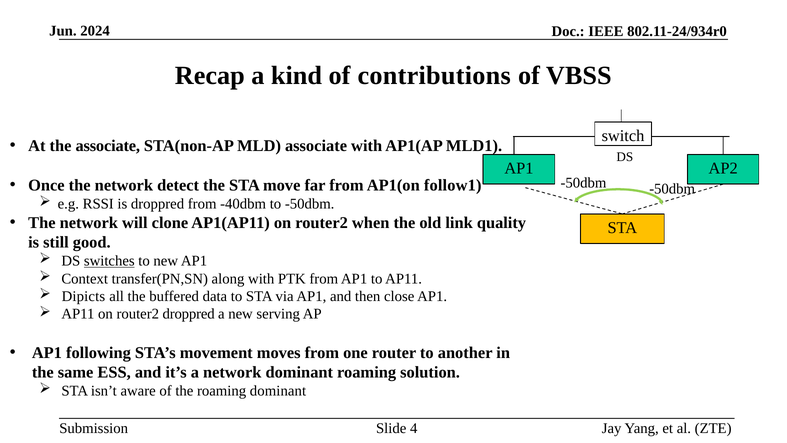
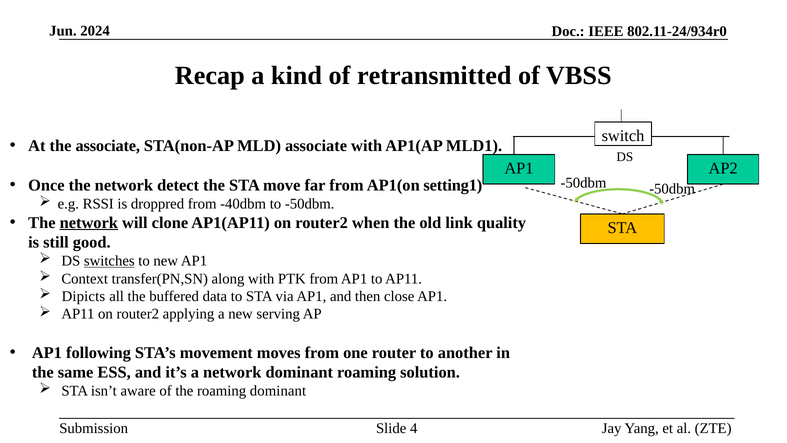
contributions: contributions -> retransmitted (434, 76)
follow1: follow1 -> setting1 (453, 185)
network underline: none -> present (89, 222)
router2 droppred: droppred -> applying (189, 314)
